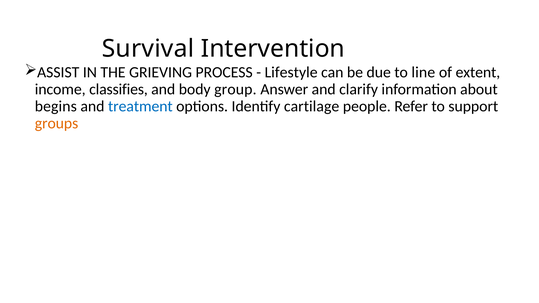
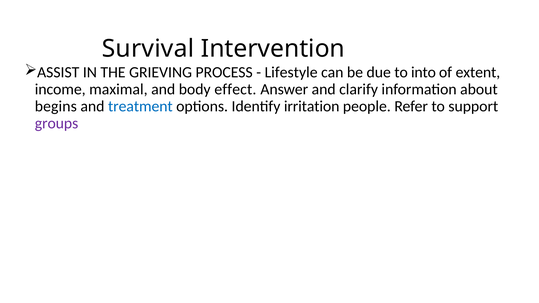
line: line -> into (423, 72)
classifies: classifies -> maximal (118, 89)
group: group -> effect (235, 89)
cartilage: cartilage -> irritation (312, 106)
groups colour: orange -> purple (57, 123)
